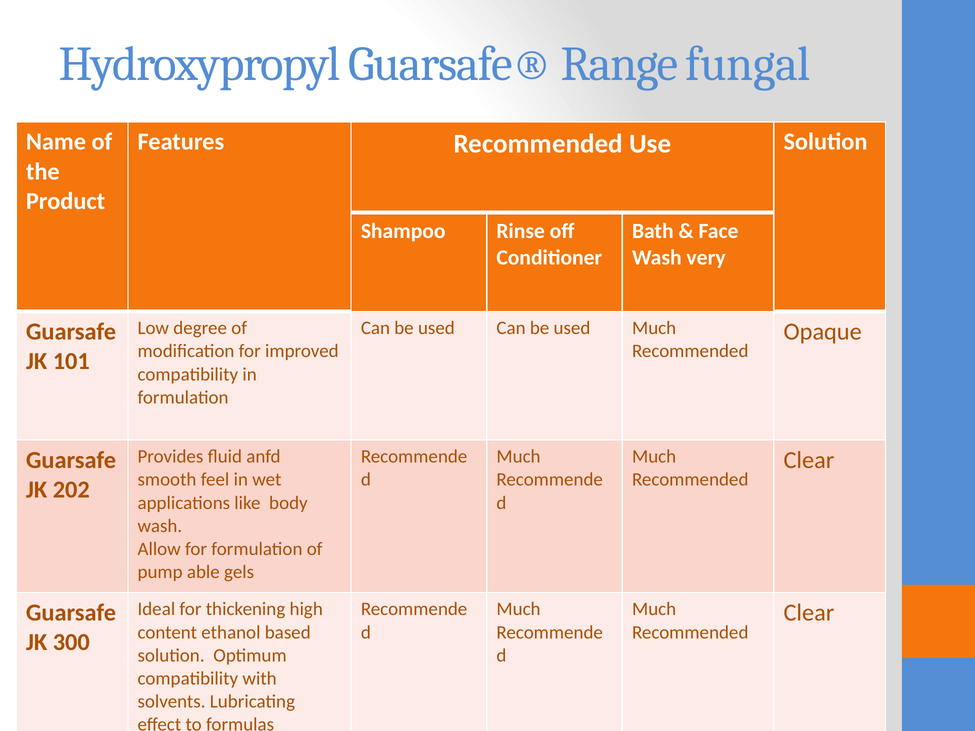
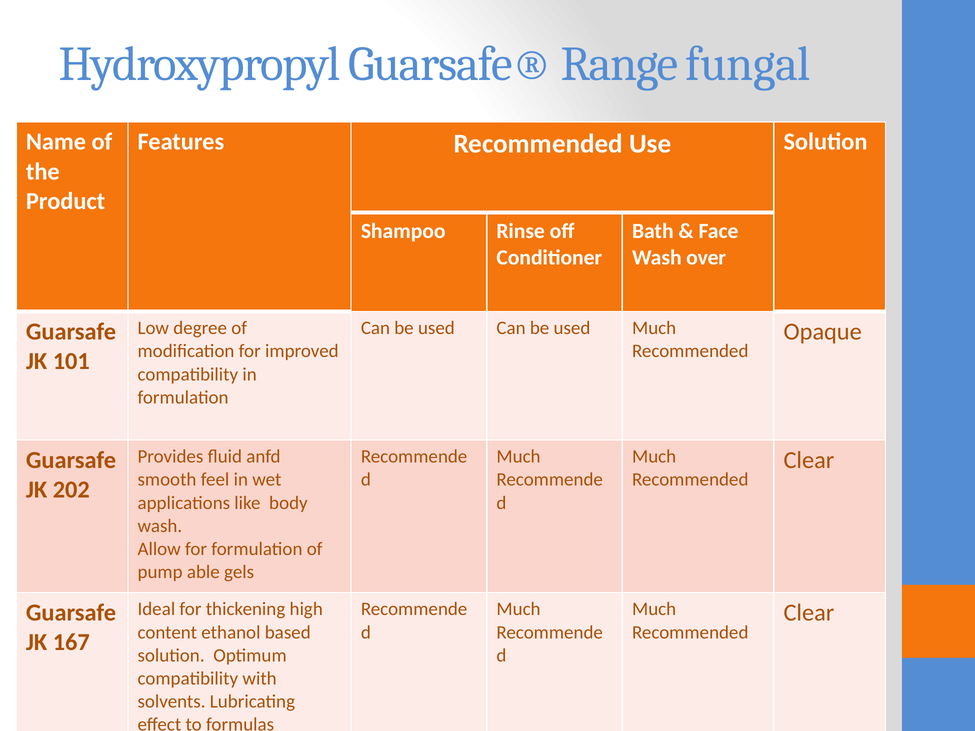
very: very -> over (706, 257)
300: 300 -> 167 (71, 643)
